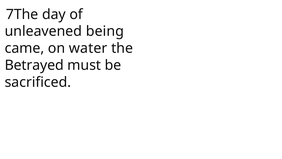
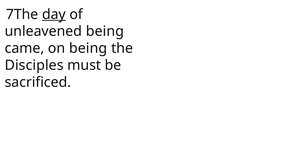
day underline: none -> present (54, 14)
on water: water -> being (88, 48)
Betrayed: Betrayed -> Disciples (34, 65)
